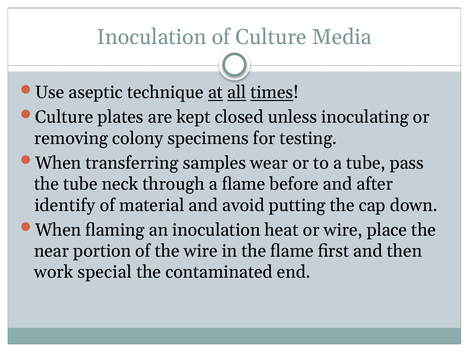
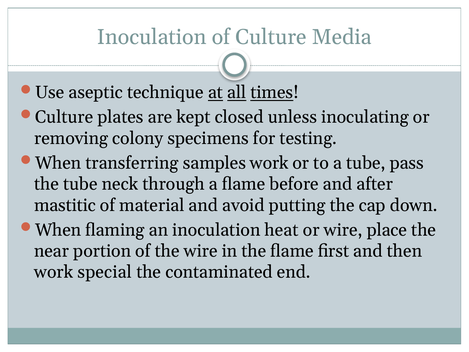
samples wear: wear -> work (269, 163)
identify: identify -> mastitic (65, 205)
